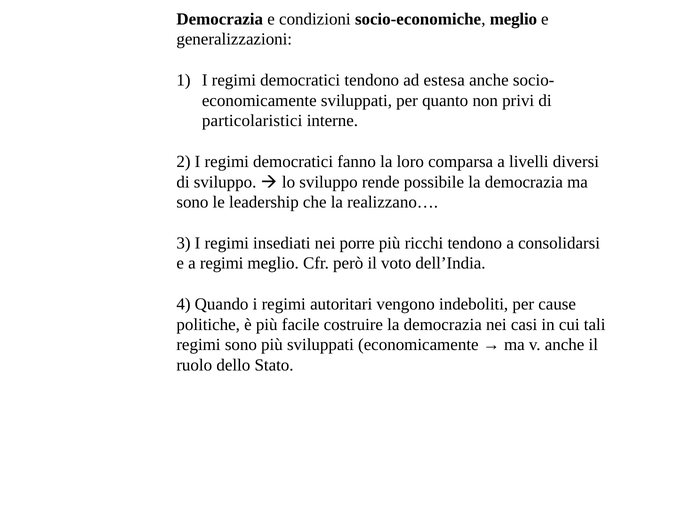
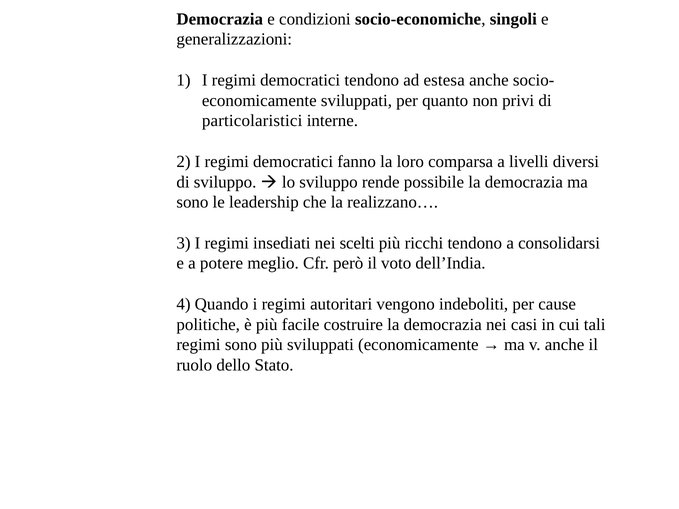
socio-economiche meglio: meglio -> singoli (513, 19)
porre: porre -> scelti (357, 243)
a regimi: regimi -> potere (222, 263)
